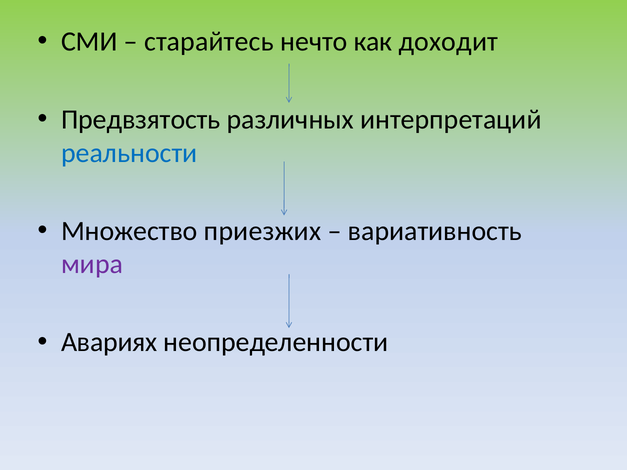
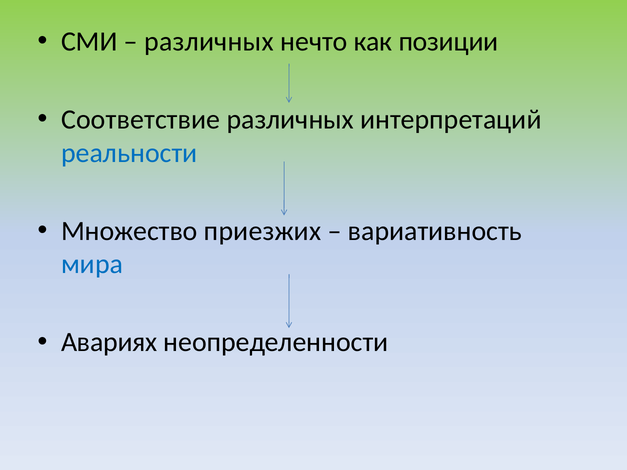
старайтесь: старайтесь -> различных (209, 41)
доходит: доходит -> позиции (449, 41)
Предвзятость: Предвзятость -> Соответствие (141, 119)
мира colour: purple -> blue (92, 264)
